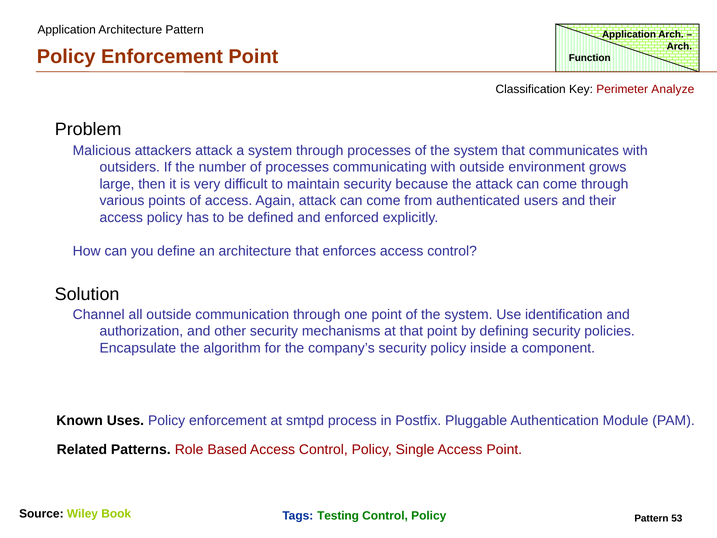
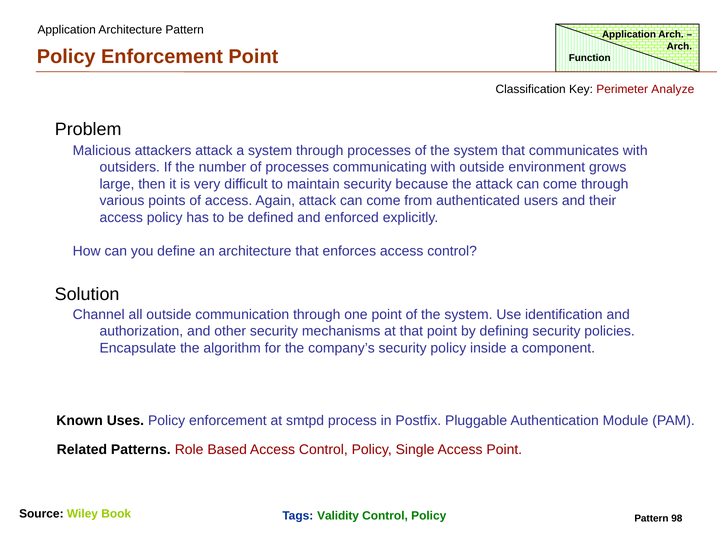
Testing: Testing -> Validity (338, 516)
53: 53 -> 98 (677, 518)
